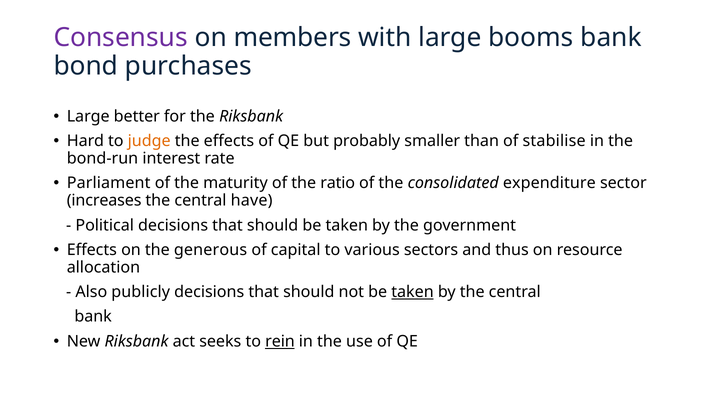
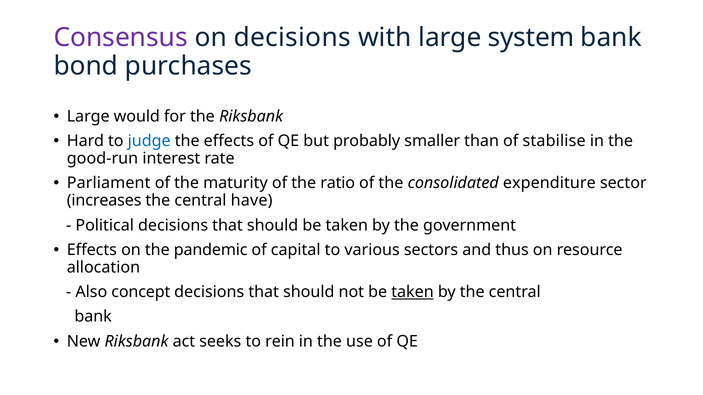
on members: members -> decisions (292, 38)
booms: booms -> system (531, 38)
better: better -> would (137, 116)
judge colour: orange -> blue (149, 141)
bond-run: bond-run -> good-run (102, 159)
generous: generous -> pandemic (211, 250)
publicly: publicly -> concept (141, 292)
rein underline: present -> none (280, 342)
